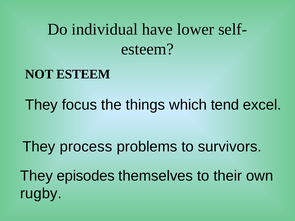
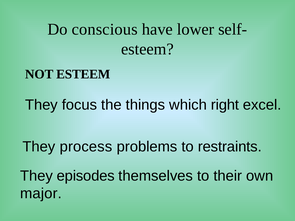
individual: individual -> conscious (105, 29)
tend: tend -> right (225, 105)
survivors: survivors -> restraints (230, 147)
rugby: rugby -> major (41, 194)
